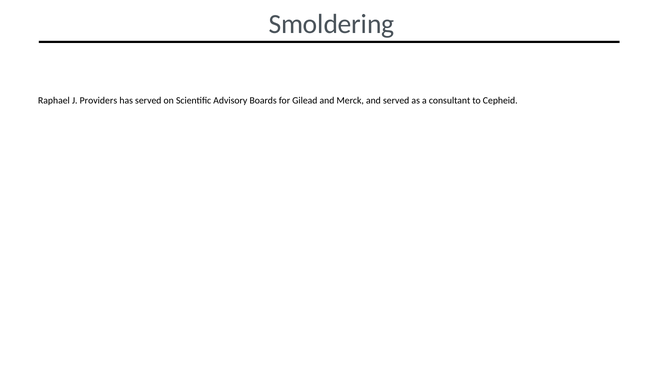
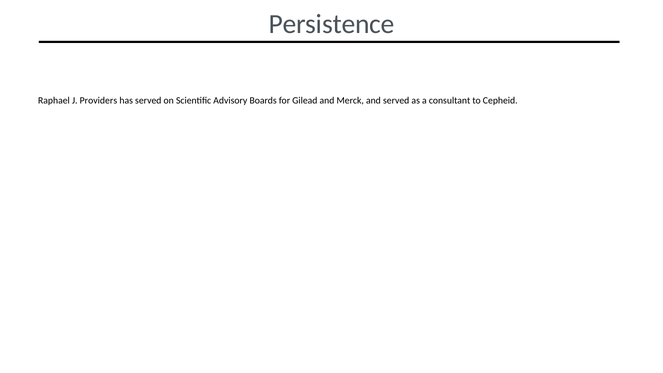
Smoldering: Smoldering -> Persistence (332, 24)
